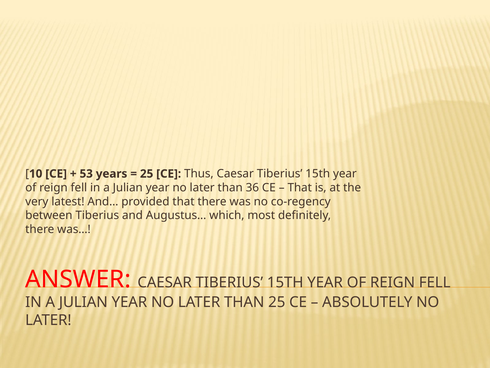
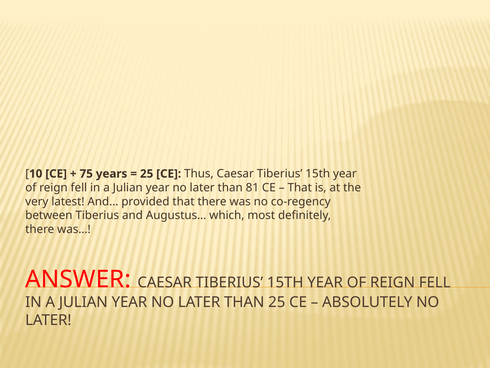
53: 53 -> 75 (86, 174)
36: 36 -> 81 (252, 187)
